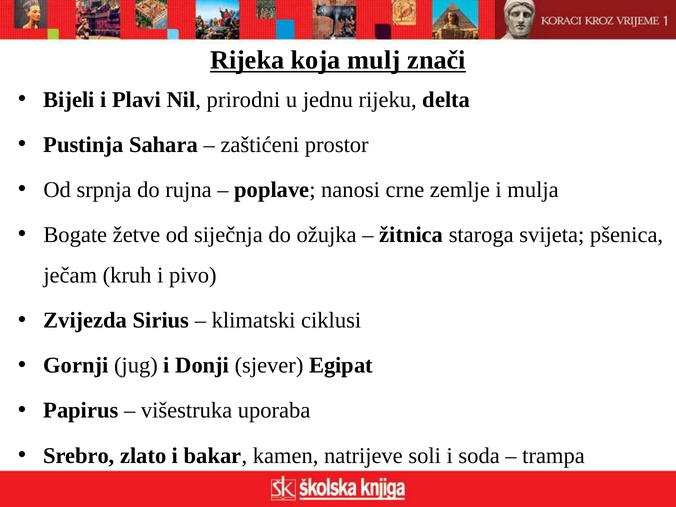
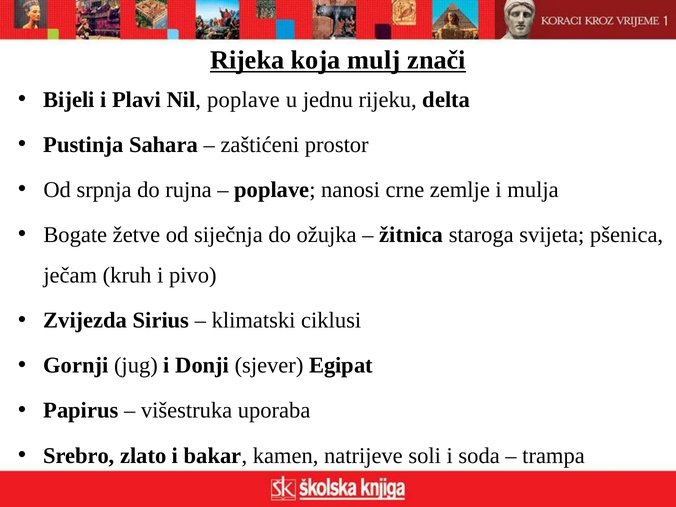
Nil prirodni: prirodni -> poplave (243, 100)
